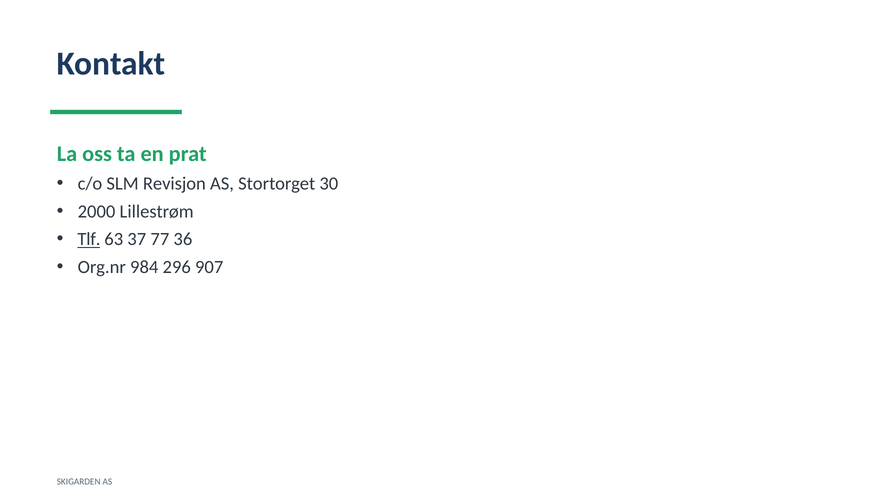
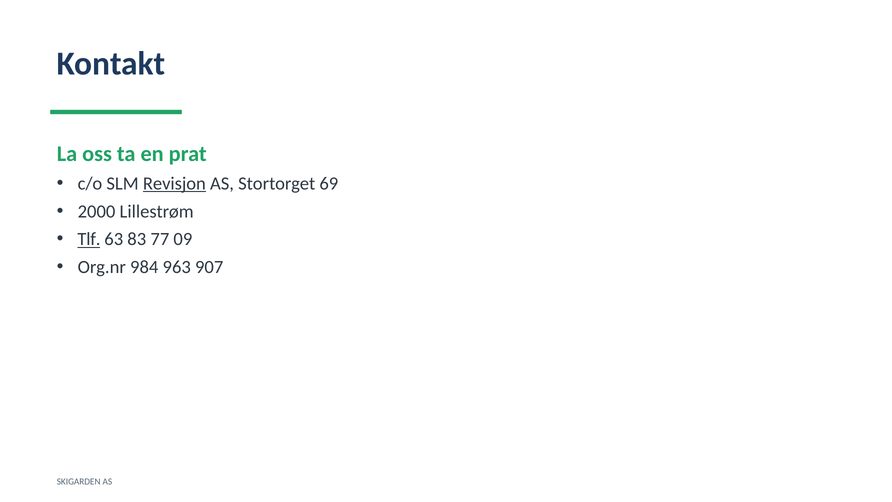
Revisjon underline: none -> present (174, 183)
30: 30 -> 69 (329, 183)
37: 37 -> 83 (137, 239)
36: 36 -> 09 (183, 239)
296: 296 -> 963 (177, 267)
